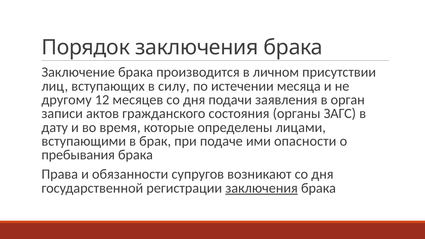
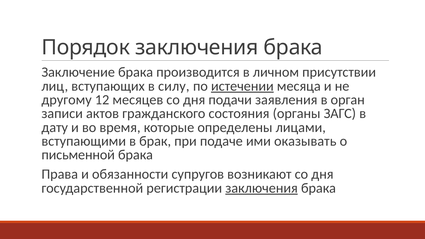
истечении underline: none -> present (242, 86)
опасности: опасности -> оказывать (305, 141)
пребывания: пребывания -> письменной (78, 155)
